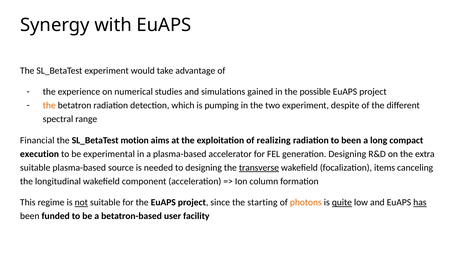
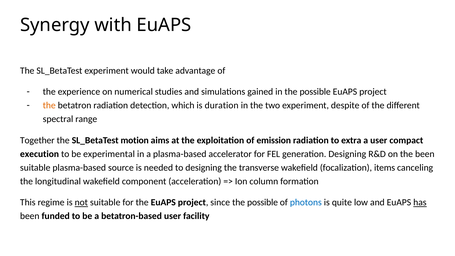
pumping: pumping -> duration (222, 105)
Financial: Financial -> Together (37, 140)
realizing: realizing -> emission (274, 140)
to been: been -> extra (351, 140)
a long: long -> user (379, 140)
the extra: extra -> been (425, 154)
transverse underline: present -> none (259, 168)
since the starting: starting -> possible (263, 202)
photons colour: orange -> blue (306, 202)
quite underline: present -> none (342, 202)
